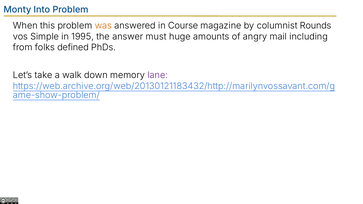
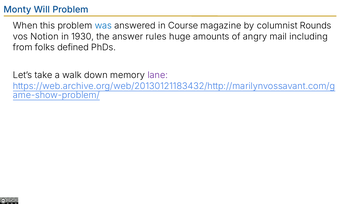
Into: Into -> Will (42, 10)
was colour: orange -> blue (103, 26)
Simple: Simple -> Notion (45, 37)
1995: 1995 -> 1930 (83, 37)
must: must -> rules (156, 37)
